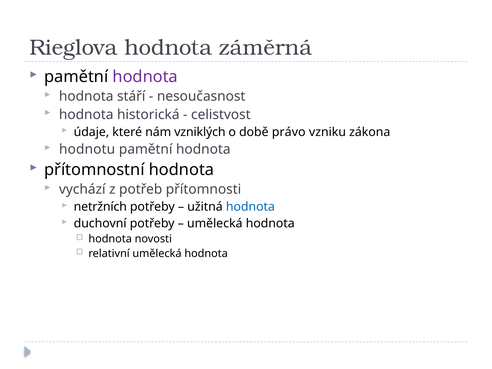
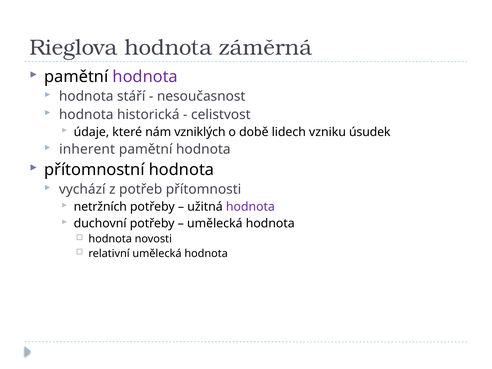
právo: právo -> lidech (289, 132)
zákona: zákona -> úsudek (370, 132)
hodnotu: hodnotu -> inherent (87, 149)
hodnota colour: blue -> purple (250, 207)
